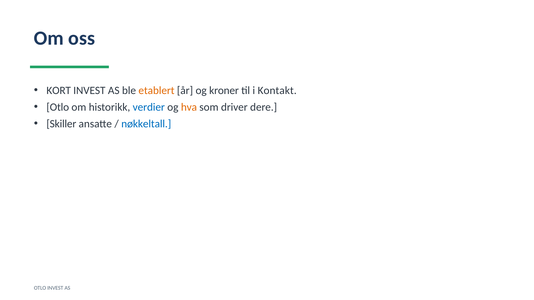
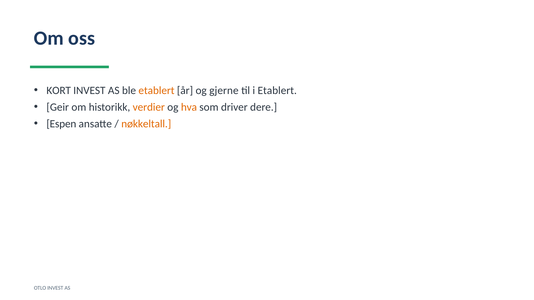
kroner: kroner -> gjerne (224, 90)
i Kontakt: Kontakt -> Etablert (277, 90)
Otlo: Otlo -> Geir (58, 107)
verdier colour: blue -> orange (149, 107)
Skiller: Skiller -> Espen (61, 124)
nøkkeltall colour: blue -> orange (146, 124)
